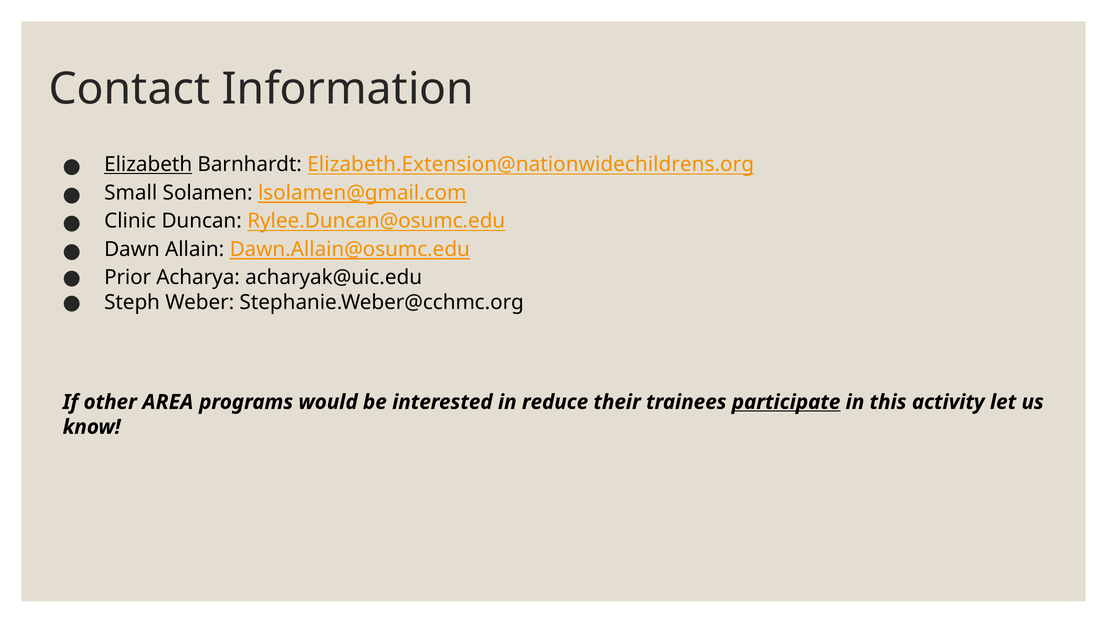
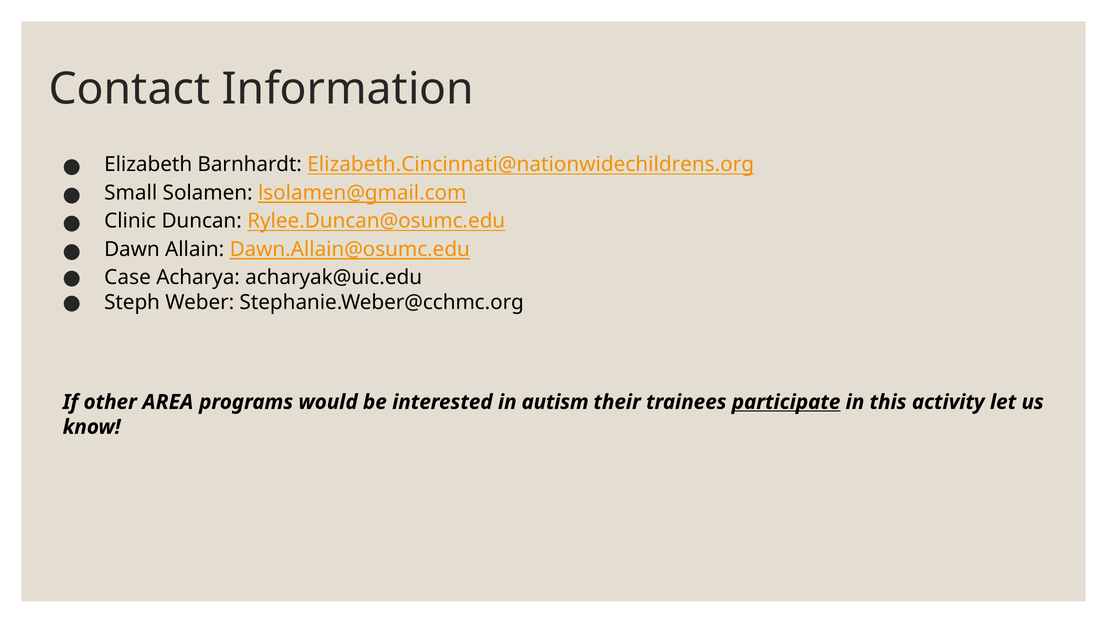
Elizabeth underline: present -> none (148, 164)
Elizabeth.Extension@nationwidechildrens.org: Elizabeth.Extension@nationwidechildrens.org -> Elizabeth.Cincinnati@nationwidechildrens.org (531, 164)
Prior: Prior -> Case (128, 277)
reduce: reduce -> autism (555, 402)
